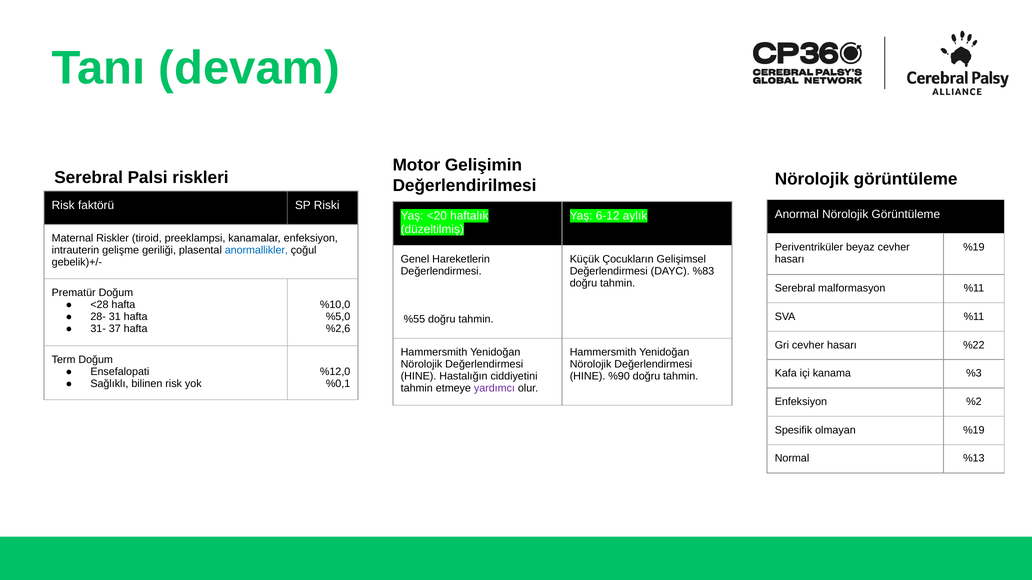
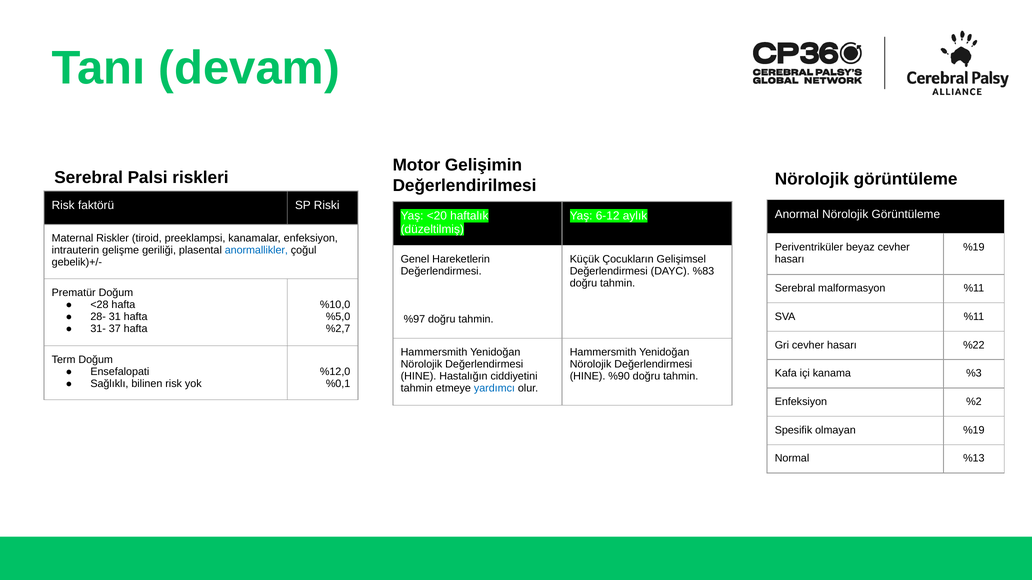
%55: %55 -> %97 (414, 319)
%2,6: %2,6 -> %2,7 (338, 329)
yardımcı colour: purple -> blue (494, 388)
